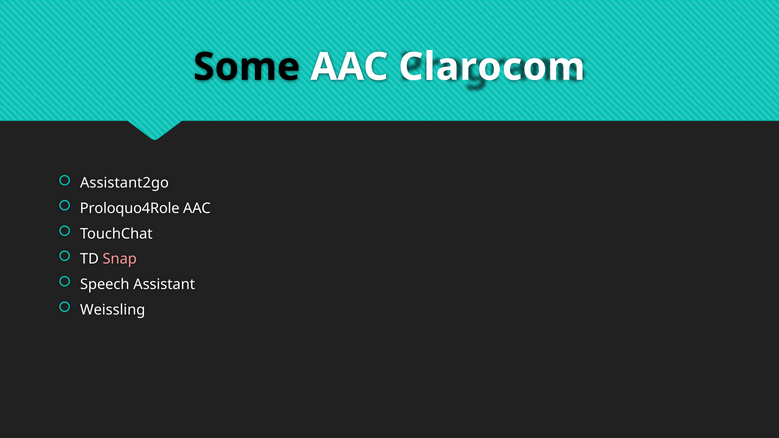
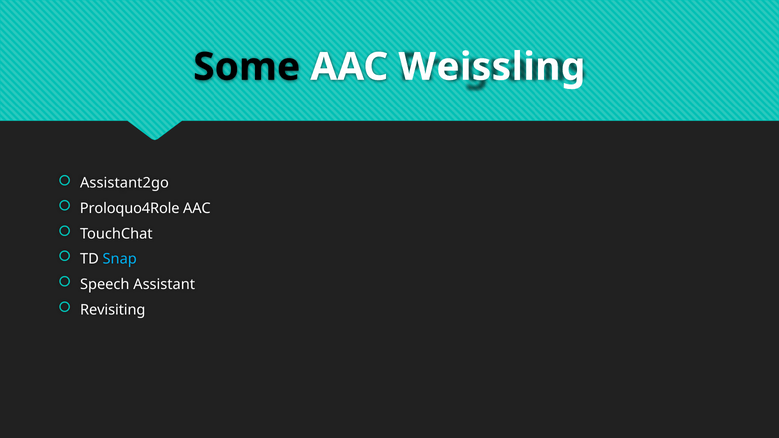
Clarocom: Clarocom -> Weissling (492, 67)
Snap colour: pink -> light blue (120, 259)
Weissling: Weissling -> Revisiting (113, 310)
